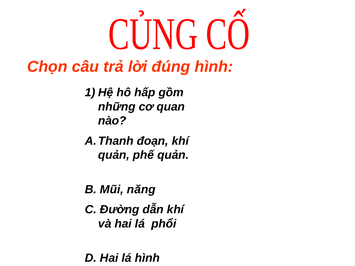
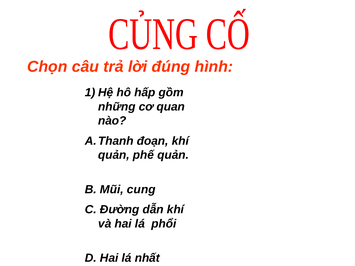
năng: năng -> cung (141, 190)
lá hình: hình -> nhất (147, 258)
